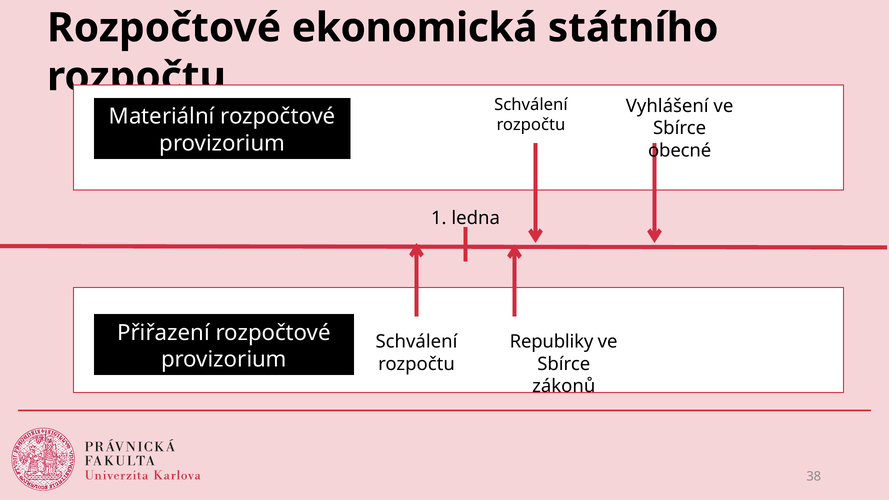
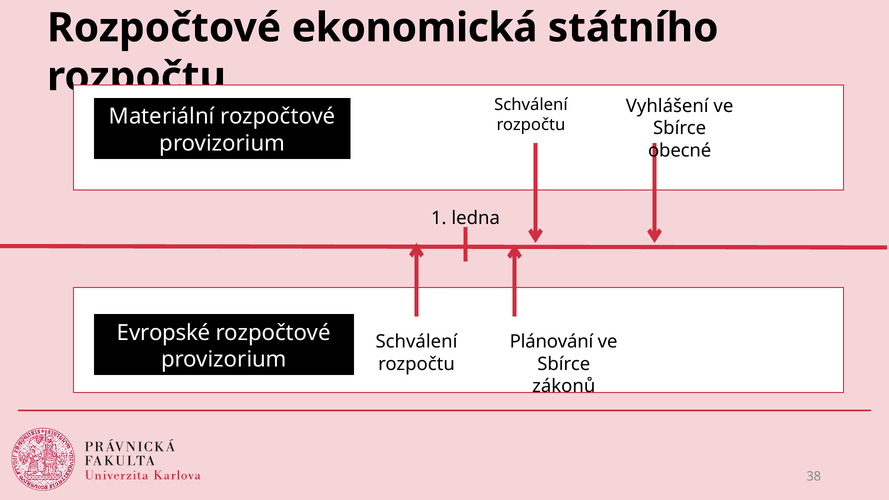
Přiřazení: Přiřazení -> Evropské (164, 333)
Republiky: Republiky -> Plánování (552, 342)
